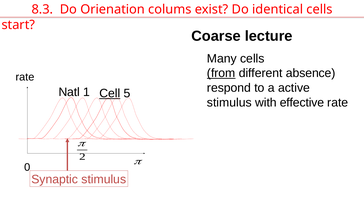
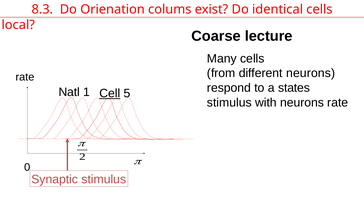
start: start -> local (18, 25)
from underline: present -> none (221, 73)
different absence: absence -> neurons (311, 73)
active: active -> states (294, 88)
with effective: effective -> neurons (302, 102)
